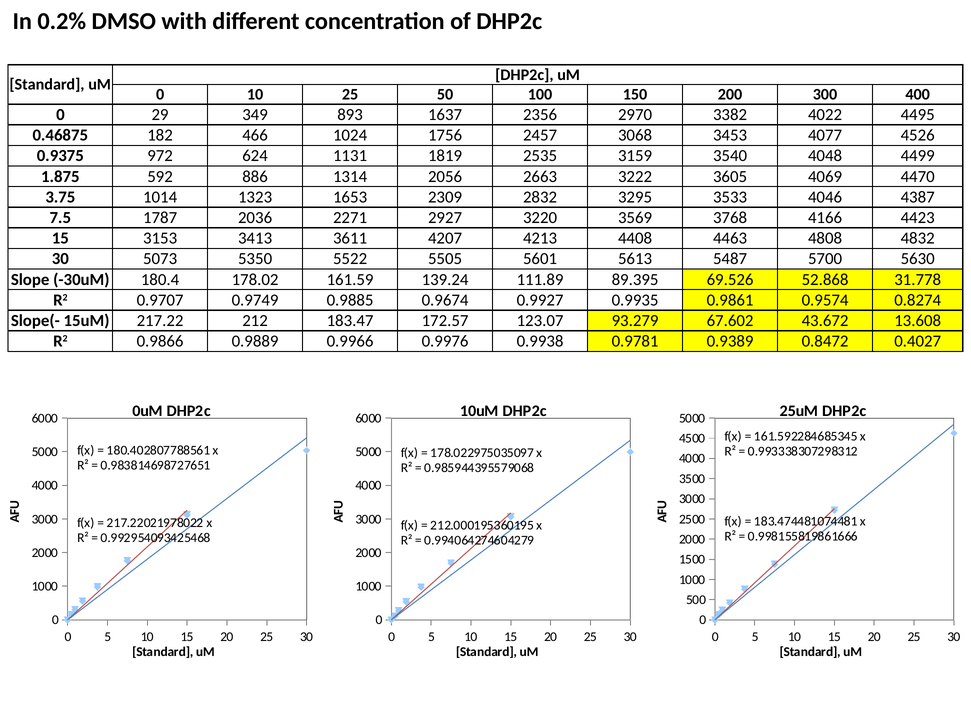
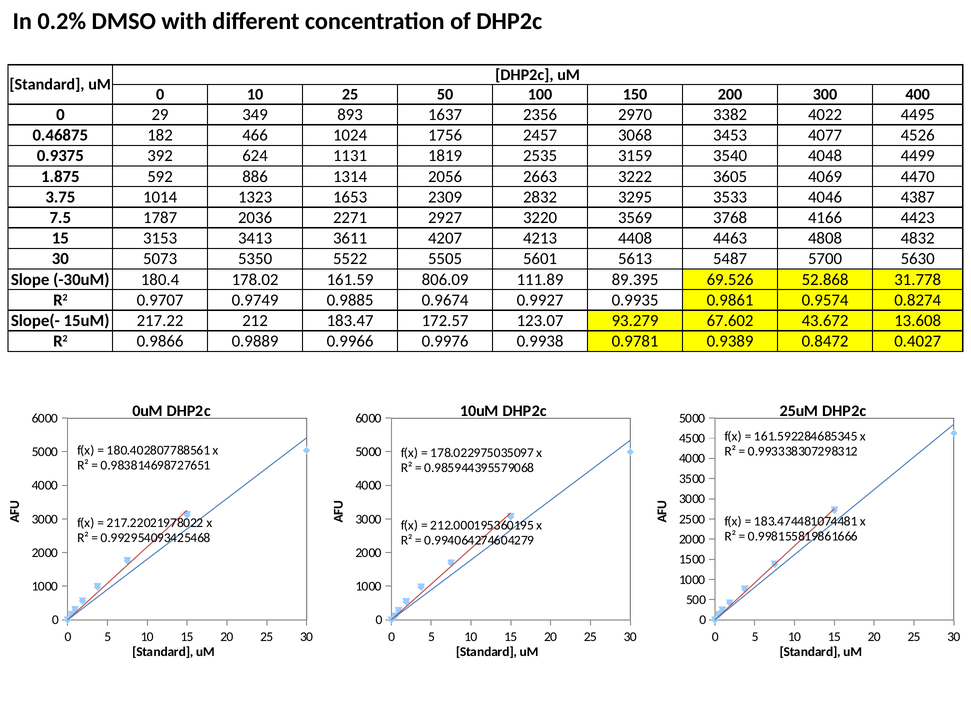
972: 972 -> 392 (160, 156)
139.24: 139.24 -> 806.09 (445, 280)
